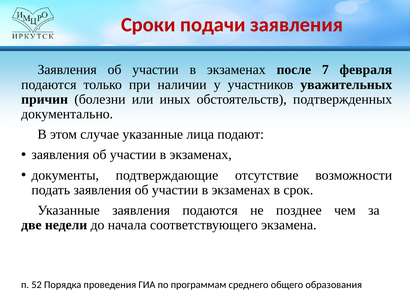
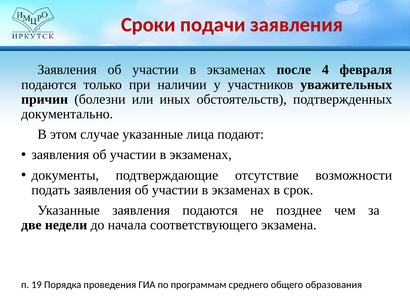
7: 7 -> 4 (325, 70)
52: 52 -> 19 (37, 285)
